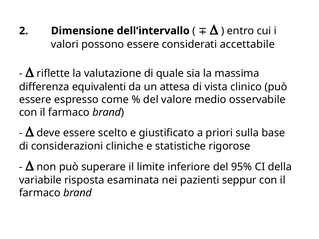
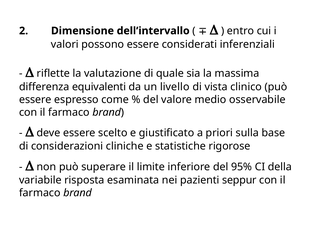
accettabile: accettabile -> inferenziali (247, 44)
attesa: attesa -> livello (175, 87)
